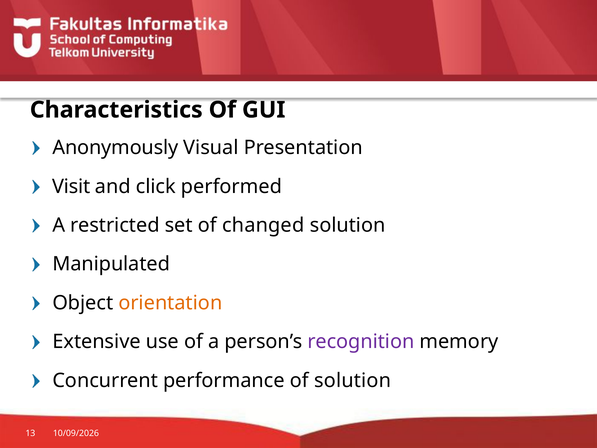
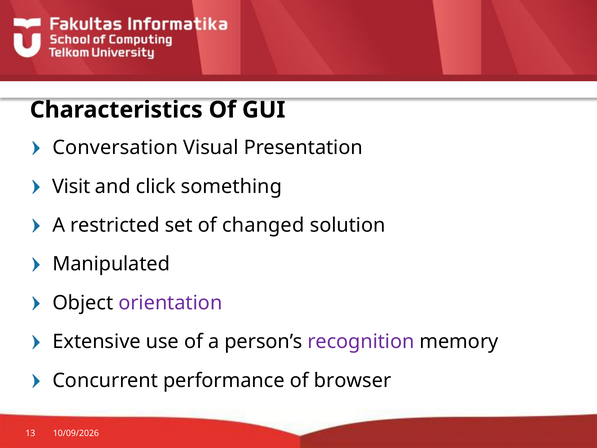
Anonymously: Anonymously -> Conversation (115, 148)
performed: performed -> something (231, 186)
orientation colour: orange -> purple (170, 303)
of solution: solution -> browser (353, 380)
